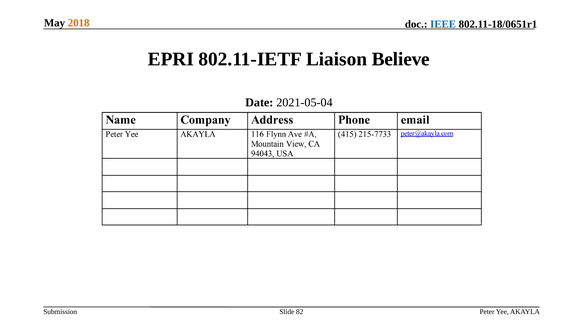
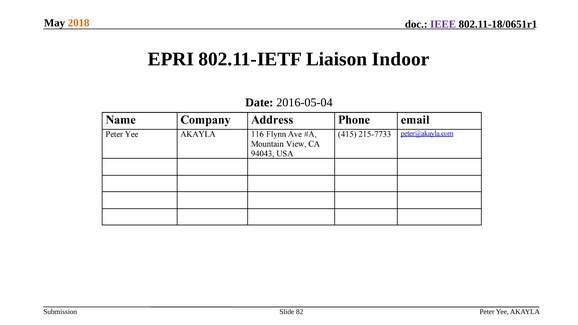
IEEE colour: blue -> purple (443, 24)
Believe: Believe -> Indoor (401, 59)
2021-05-04: 2021-05-04 -> 2016-05-04 (304, 103)
